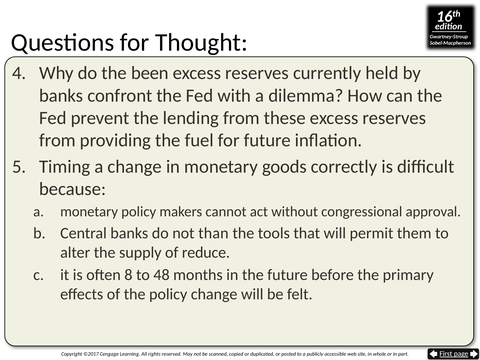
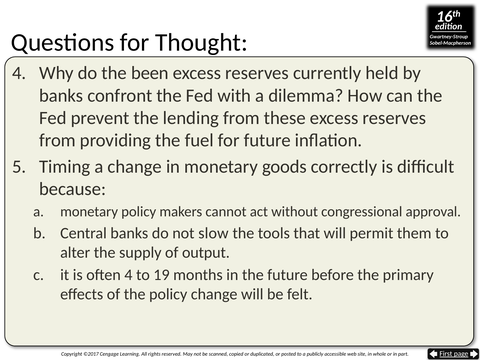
than: than -> slow (213, 233)
reduce: reduce -> output (206, 253)
often 8: 8 -> 4 (128, 275)
48: 48 -> 19 (162, 275)
